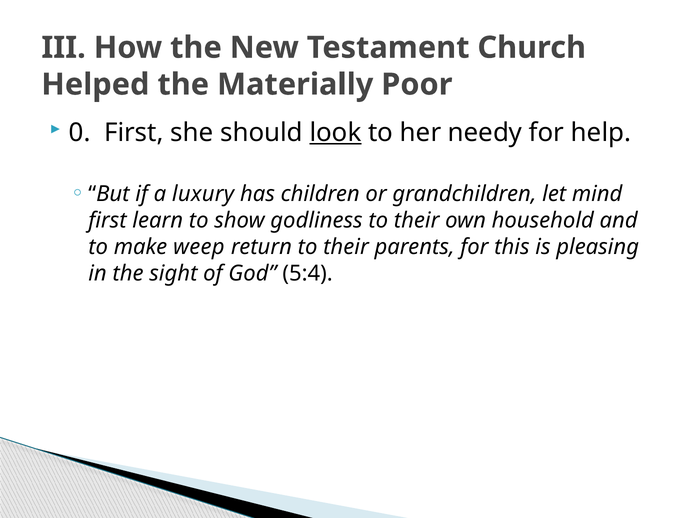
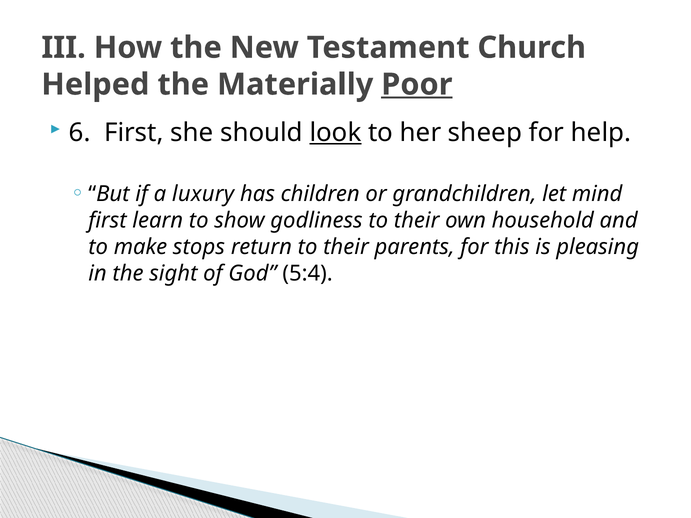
Poor underline: none -> present (417, 85)
0: 0 -> 6 (80, 133)
needy: needy -> sheep (485, 133)
weep: weep -> stops (199, 247)
